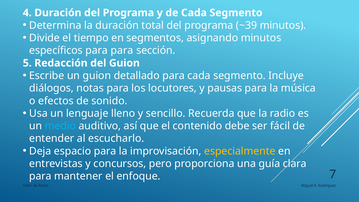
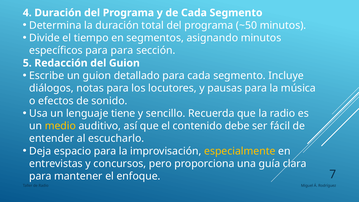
~39: ~39 -> ~50 (247, 25)
lleno: lleno -> tiene (123, 113)
medio colour: light blue -> yellow (60, 126)
